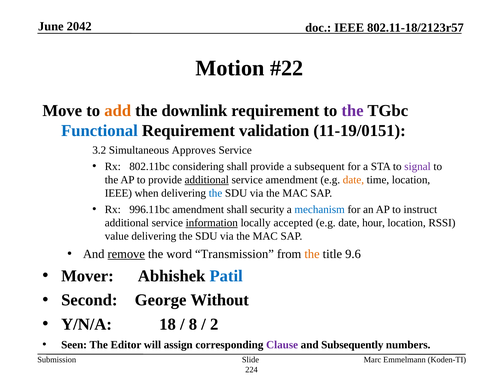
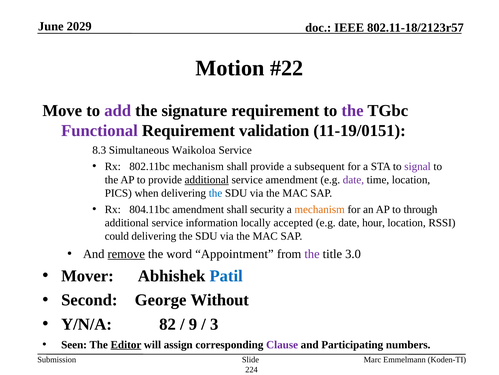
2042: 2042 -> 2029 (79, 26)
add colour: orange -> purple (118, 110)
downlink: downlink -> signature (194, 110)
Functional colour: blue -> purple (99, 130)
3.2: 3.2 -> 8.3 (99, 150)
Approves: Approves -> Waikoloa (194, 150)
802.11bc considering: considering -> mechanism (198, 166)
date colour: orange -> purple (353, 179)
IEEE: IEEE -> PICS (118, 193)
996.11bc: 996.11bc -> 804.11bc (150, 209)
mechanism colour: blue -> orange (320, 209)
instruct: instruct -> through (420, 209)
information underline: present -> none (212, 222)
value: value -> could (117, 236)
Transmission: Transmission -> Appointment (234, 253)
the colour: orange -> purple (312, 253)
9.6: 9.6 -> 3.0 (353, 253)
18: 18 -> 82 (168, 324)
8: 8 -> 9 (193, 324)
2: 2 -> 3 (214, 324)
Editor underline: none -> present (126, 344)
Subsequently: Subsequently -> Participating (352, 344)
